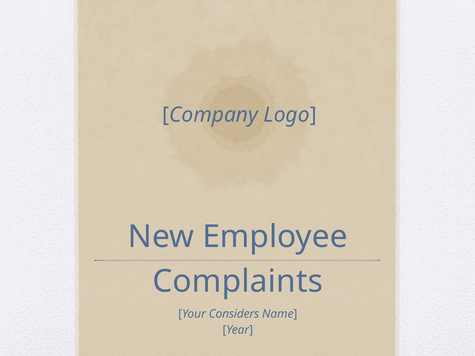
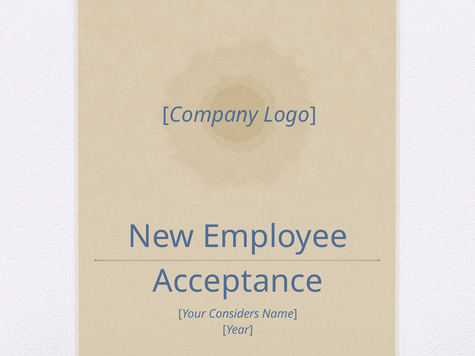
Complaints: Complaints -> Acceptance (238, 282)
